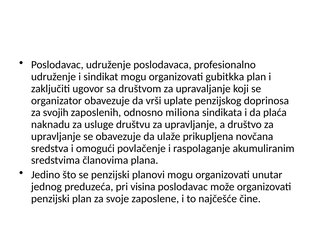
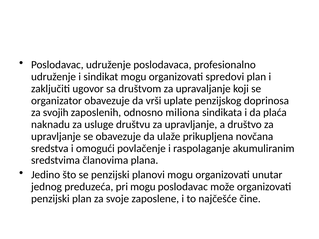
gubitkka: gubitkka -> spredovi (225, 77)
pri visina: visina -> mogu (143, 187)
